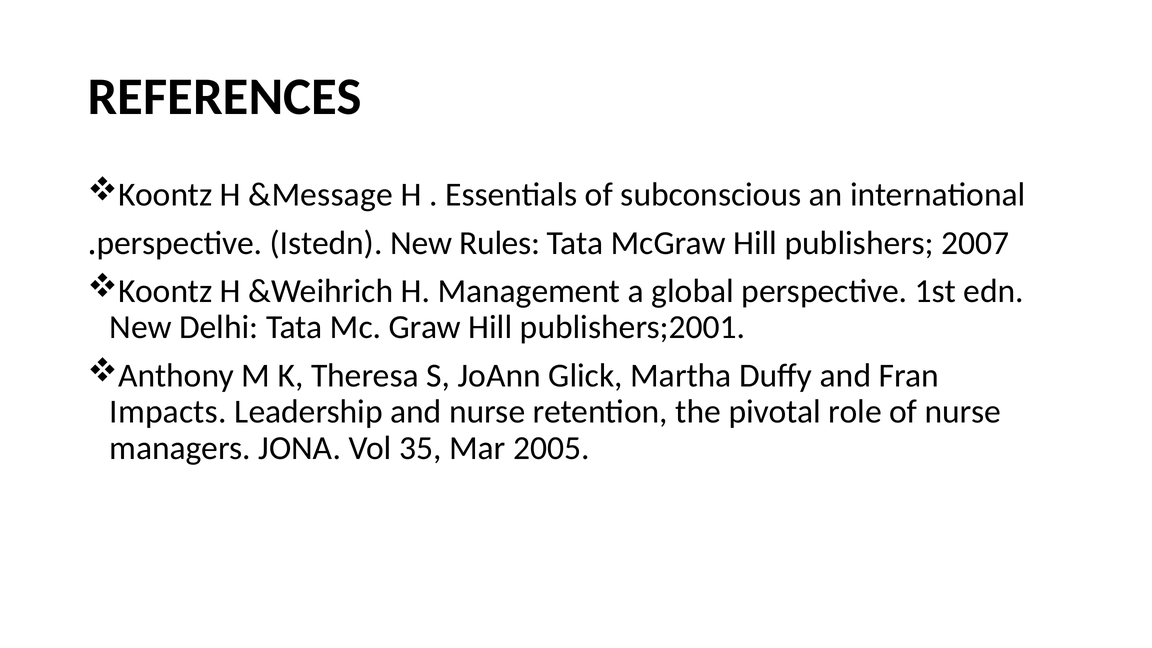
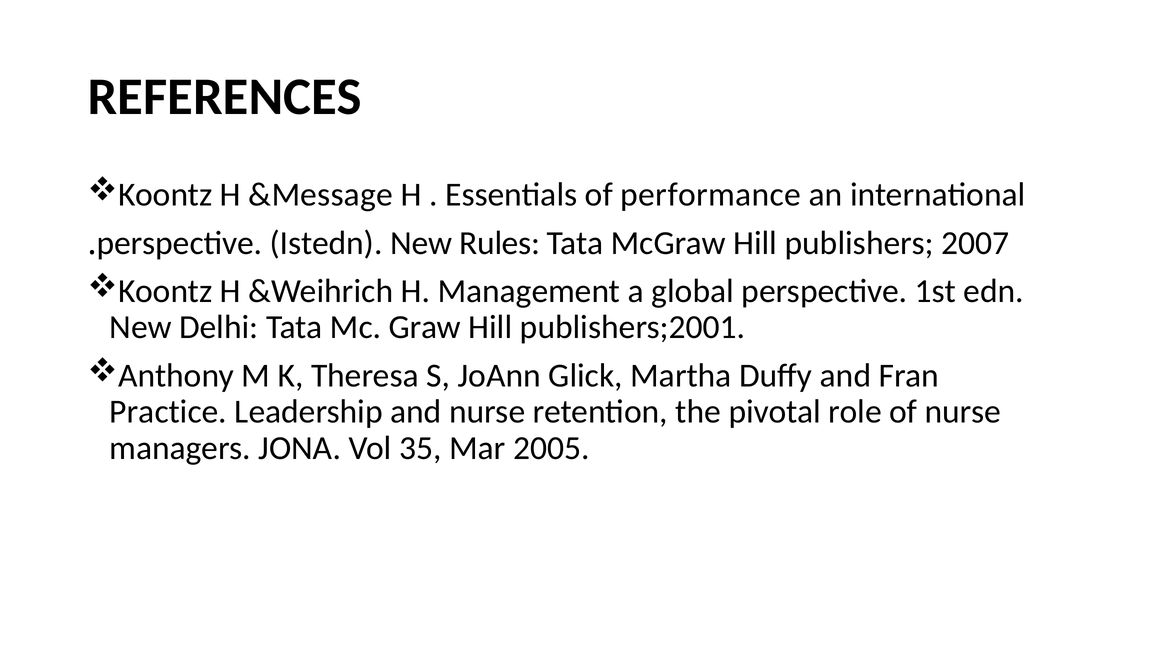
subconscious: subconscious -> performance (711, 195)
Impacts: Impacts -> Practice (168, 412)
